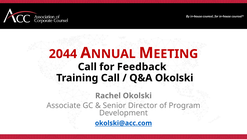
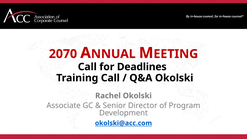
2044: 2044 -> 2070 (63, 54)
Feedback: Feedback -> Deadlines (142, 67)
